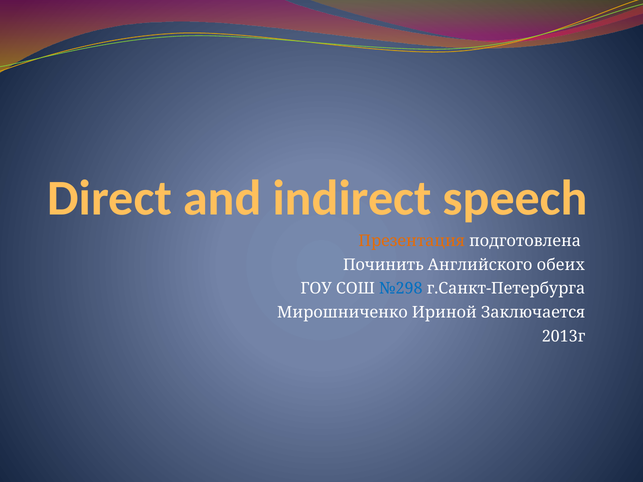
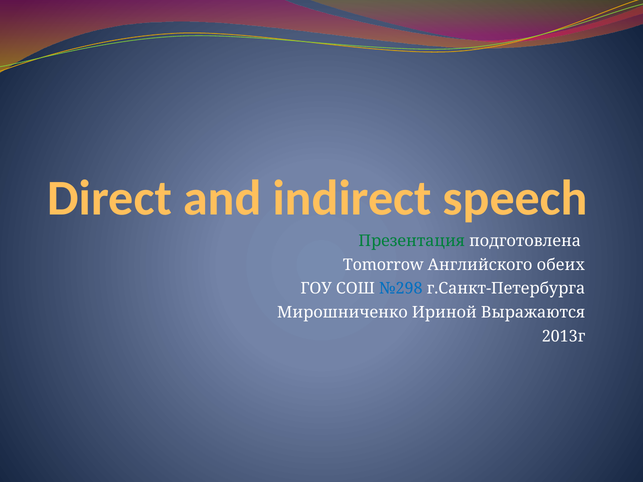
Презентация colour: orange -> green (412, 241)
Починить: Починить -> Tomorrow (383, 265)
Заключается: Заключается -> Выражаются (533, 313)
